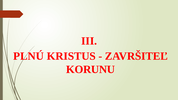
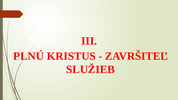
KORUNU: KORUNU -> SLUŽIEB (90, 70)
